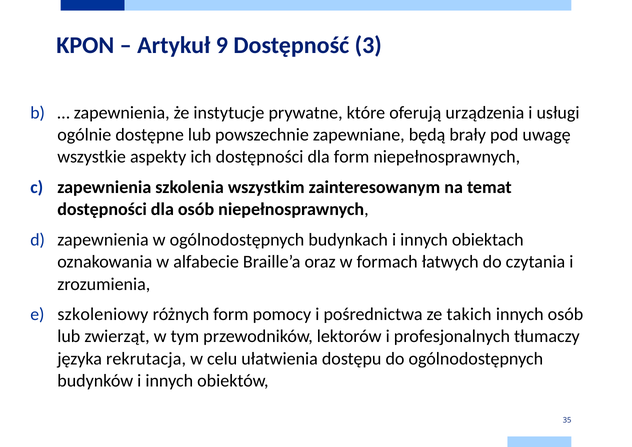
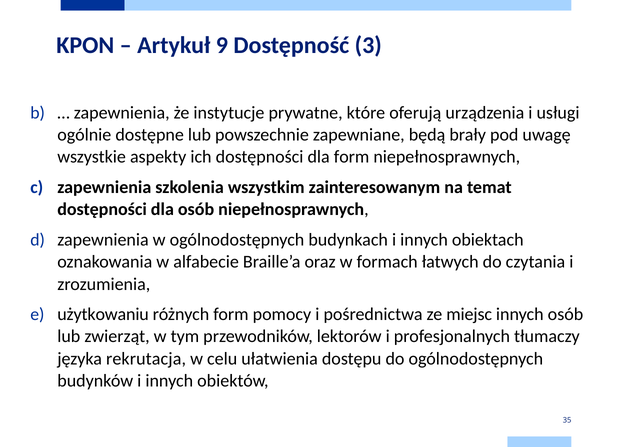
szkoleniowy: szkoleniowy -> użytkowaniu (103, 314)
takich: takich -> miejsc (469, 314)
